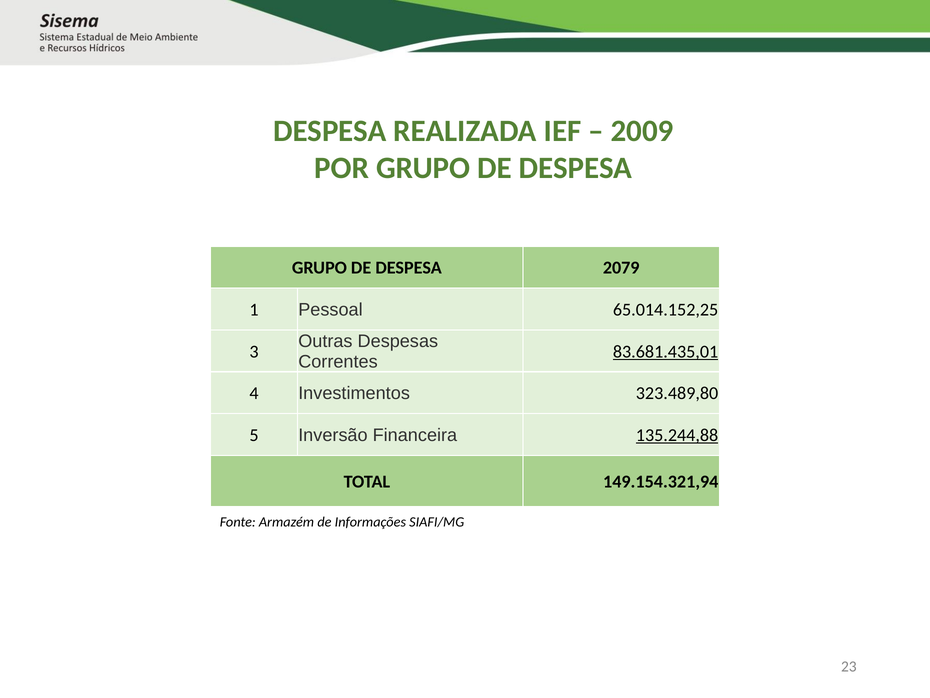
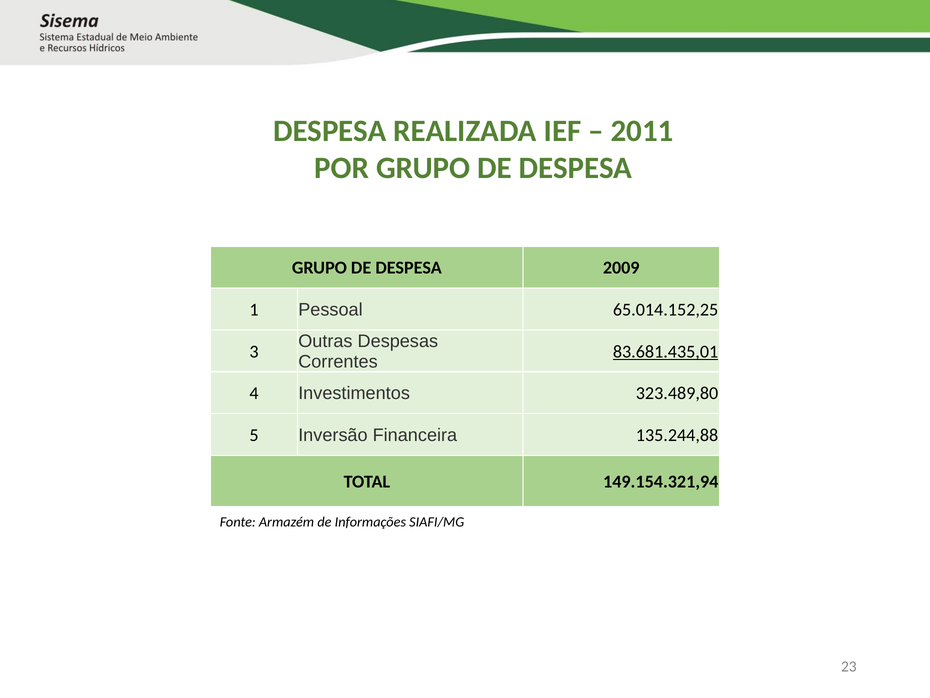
2009: 2009 -> 2011 (642, 131)
2079: 2079 -> 2009 (621, 268)
135.244,88 underline: present -> none (677, 435)
